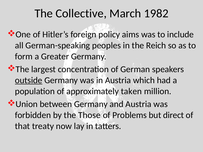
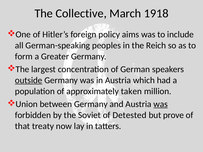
1982: 1982 -> 1918 (156, 14)
was underline: none -> present (161, 104)
Those: Those -> Soviet (89, 115)
Problems: Problems -> Detested (130, 115)
direct: direct -> prove (174, 115)
